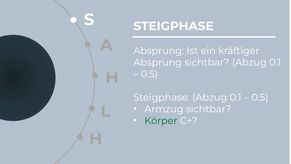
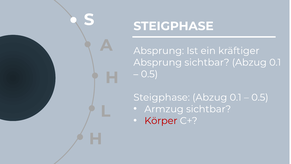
Körper colour: green -> red (161, 121)
